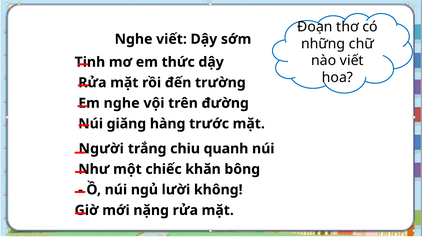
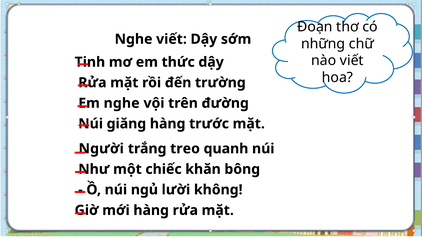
chiu: chiu -> treo (185, 148)
mới nặng: nặng -> hàng (151, 210)
